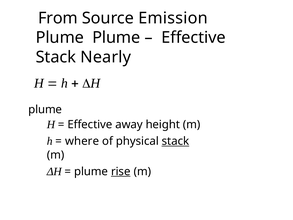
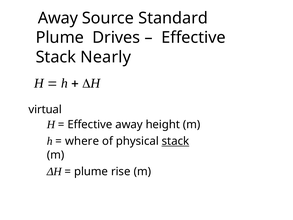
From: From -> Away (58, 18)
Emission: Emission -> Standard (173, 18)
Plume Plume: Plume -> Drives (116, 38)
plume: plume -> virtual (45, 109)
rise underline: present -> none (121, 171)
